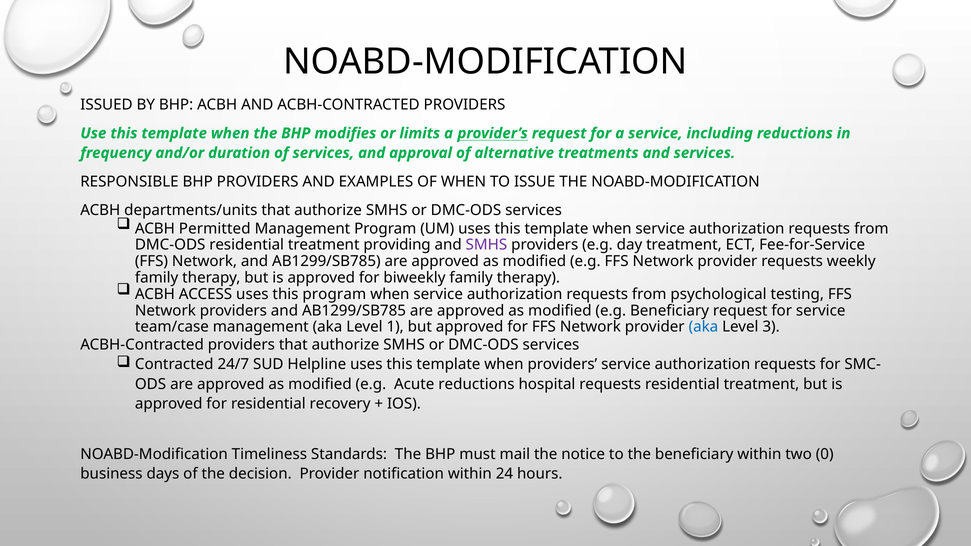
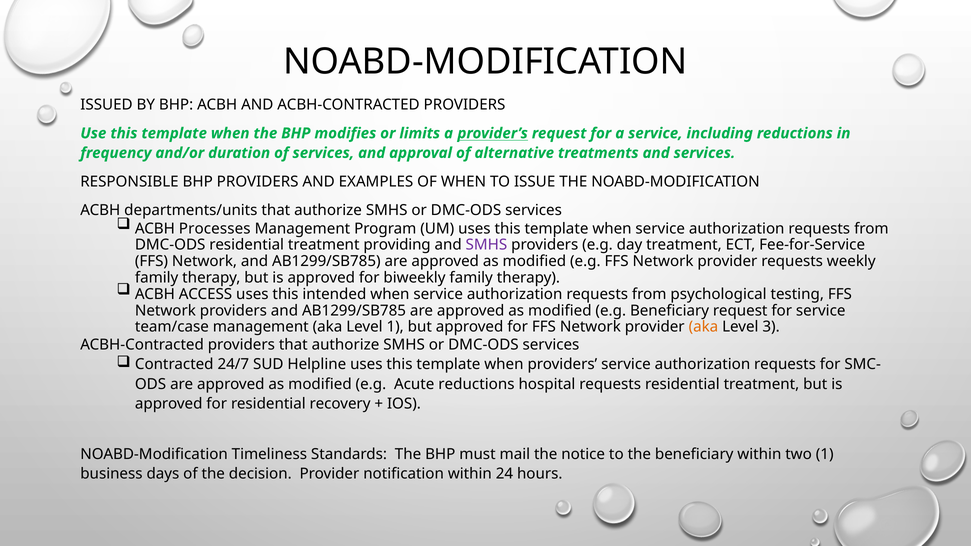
Permitted: Permitted -> Processes (215, 229)
this program: program -> intended (334, 294)
aka colour: blue -> orange (703, 327)
two 0: 0 -> 1 (825, 454)
